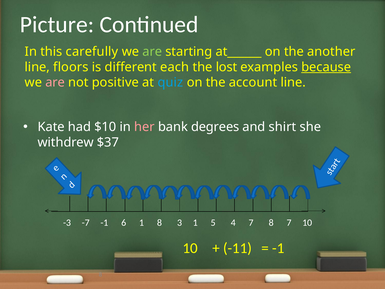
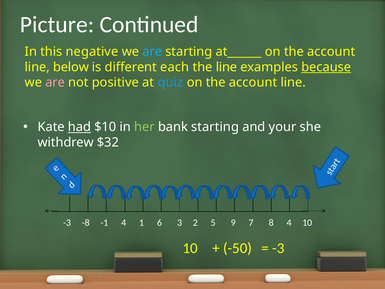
carefully: carefully -> negative (92, 52)
are colour: light green -> light blue (152, 52)
at______ on the another: another -> account (331, 52)
floors: floors -> below (71, 67)
the lost: lost -> line (227, 67)
had underline: none -> present (79, 127)
her colour: pink -> light green (144, 127)
bank degrees: degrees -> starting (215, 127)
shirt: shirt -> your (283, 127)
$37: $37 -> $32 (108, 142)
-7: -7 -> -8 (86, 222)
-1 6: 6 -> 4 (124, 222)
1 8: 8 -> 6 (159, 222)
3 1: 1 -> 2 (195, 222)
4: 4 -> 9 (233, 222)
8 7: 7 -> 4 (289, 222)
-11: -11 -> -50 (238, 248)
-1: -1 -> -3 (278, 248)
